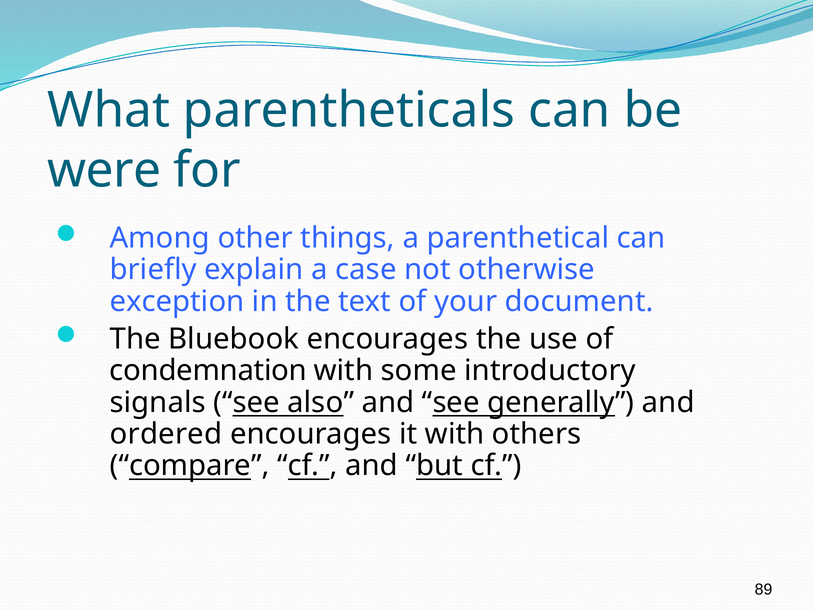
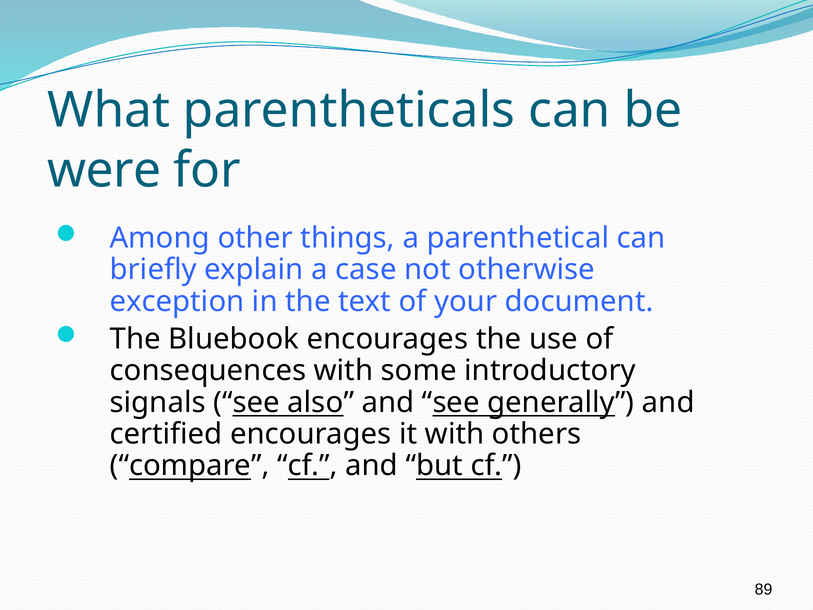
condemnation: condemnation -> consequences (208, 371)
ordered: ordered -> certified (166, 434)
